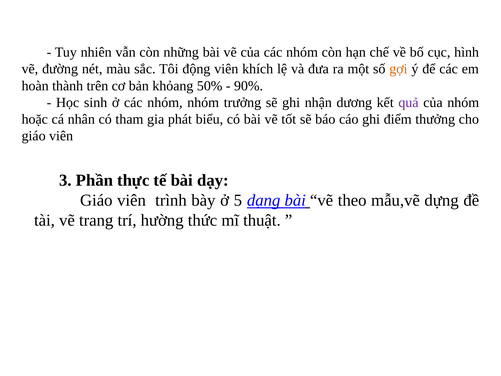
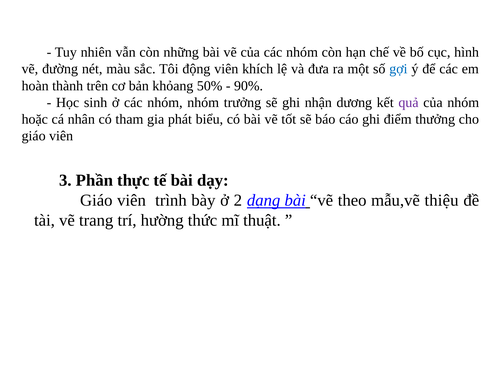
gợi colour: orange -> blue (398, 69)
5: 5 -> 2 (238, 200)
dựng: dựng -> thiệu (442, 200)
